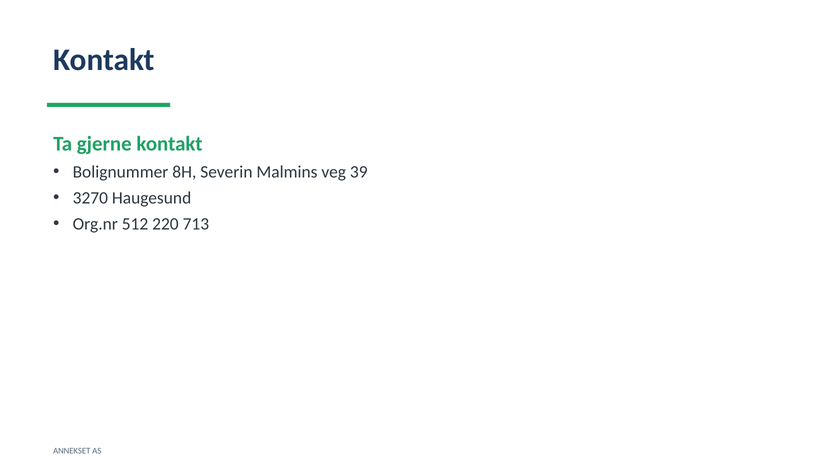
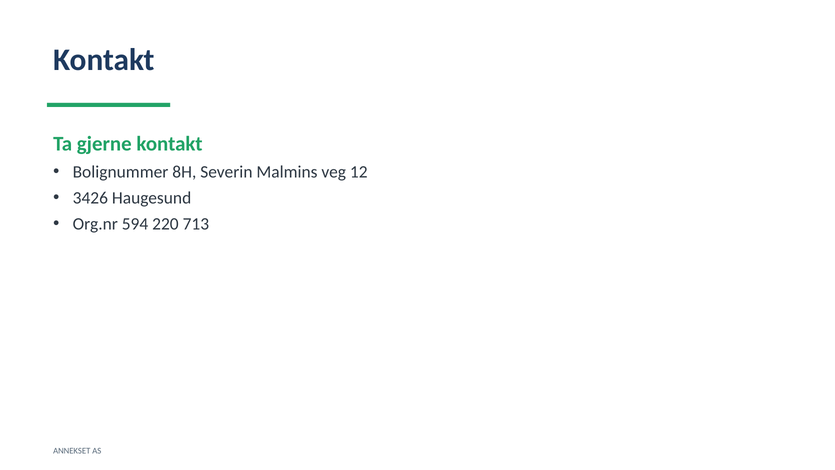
39: 39 -> 12 (359, 172)
3270: 3270 -> 3426 (90, 198)
512: 512 -> 594 (135, 224)
